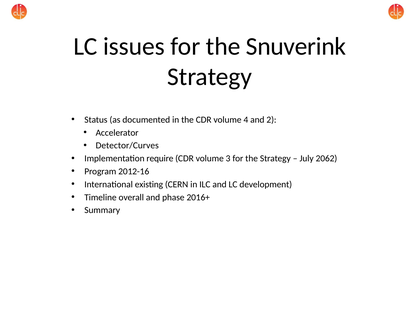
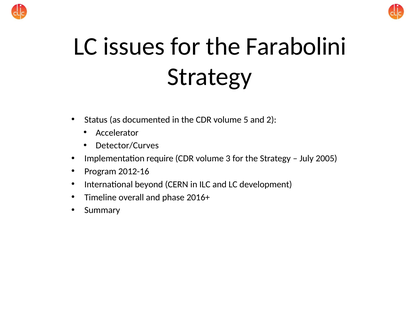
Snuverink: Snuverink -> Farabolini (296, 46)
4: 4 -> 5 (246, 120)
2062: 2062 -> 2005 (326, 159)
existing: existing -> beyond (149, 185)
